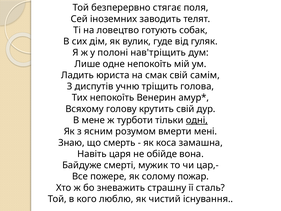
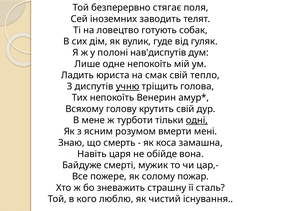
нав'тріщить: нав'тріщить -> нав'диспутів (158, 53)
самім: самім -> тепло (205, 75)
учню underline: none -> present (128, 86)
